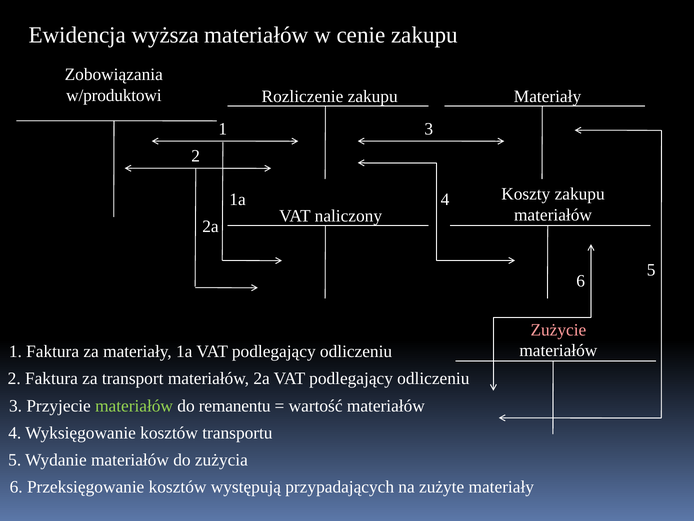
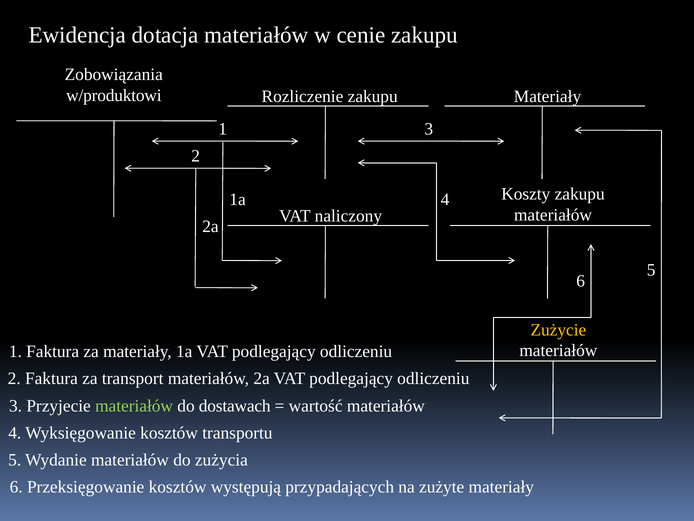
wyższa: wyższa -> dotacja (165, 35)
Zużycie colour: pink -> yellow (558, 329)
remanentu: remanentu -> dostawach (235, 405)
